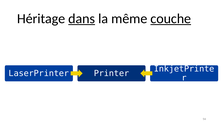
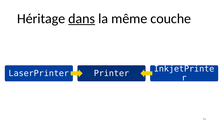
couche underline: present -> none (171, 19)
